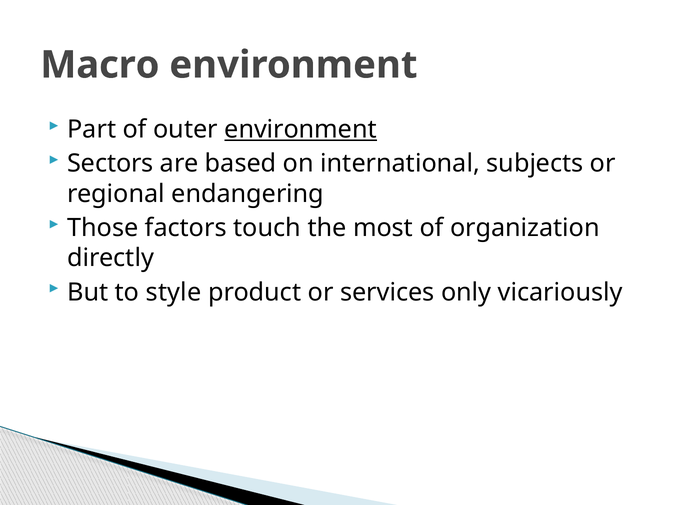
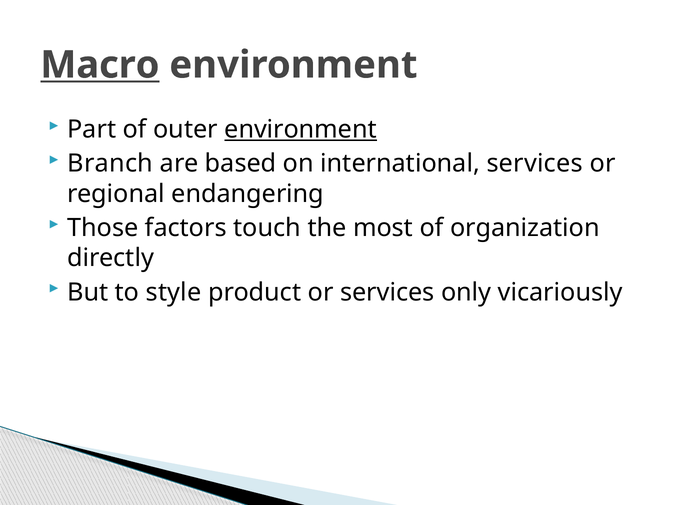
Macro underline: none -> present (100, 65)
Sectors: Sectors -> Branch (110, 163)
international subjects: subjects -> services (535, 163)
